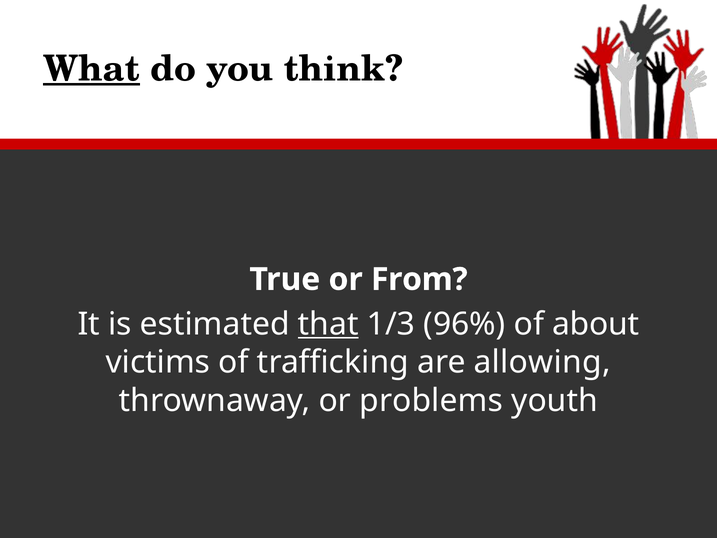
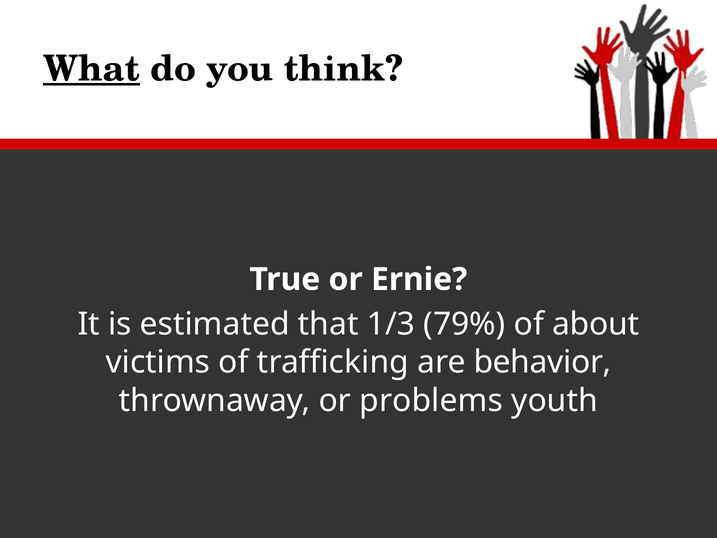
From: From -> Ernie (419, 279)
that underline: present -> none (328, 324)
96%: 96% -> 79% (464, 324)
allowing: allowing -> behavior (543, 362)
